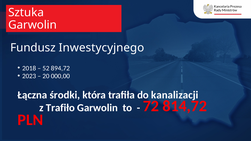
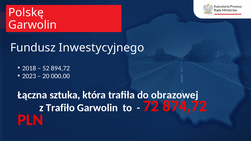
Sztuka: Sztuka -> Polskę (26, 12)
środki: środki -> sztuka (65, 95)
kanalizacji: kanalizacji -> obrazowej (175, 95)
814,72: 814,72 -> 874,72 (185, 106)
